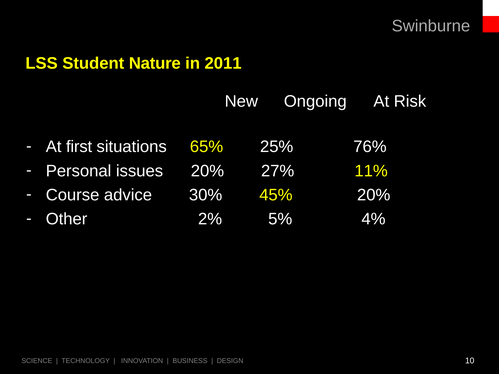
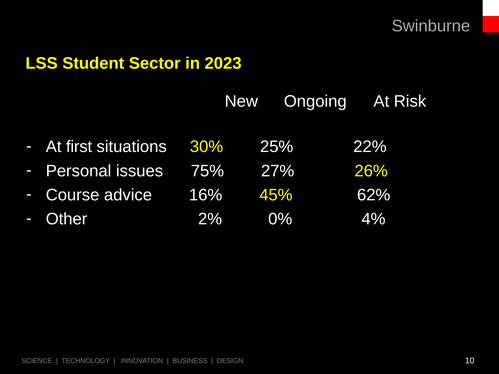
Nature: Nature -> Sector (155, 63)
2011: 2011 -> 2023 (223, 63)
65%: 65% -> 30% (207, 147)
76%: 76% -> 22% (370, 147)
issues 20%: 20% -> 75% (207, 171)
11%: 11% -> 26% (371, 171)
30%: 30% -> 16% (206, 195)
45% 20%: 20% -> 62% (374, 195)
5%: 5% -> 0% (280, 219)
